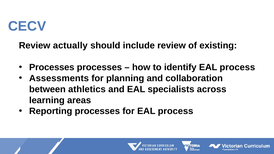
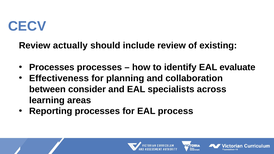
identify EAL process: process -> evaluate (237, 67)
Assessments: Assessments -> Effectiveness (59, 78)
athletics: athletics -> consider (87, 89)
